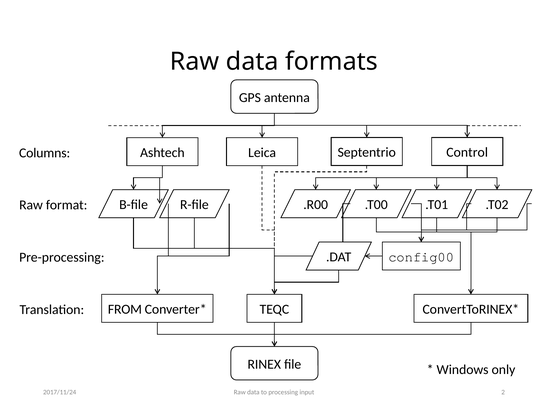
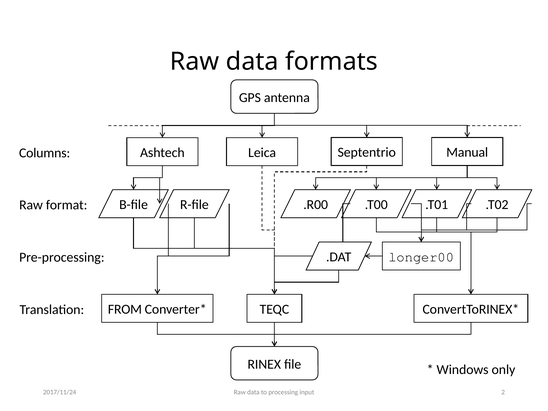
Control: Control -> Manual (467, 152)
config00: config00 -> longer00 (421, 257)
